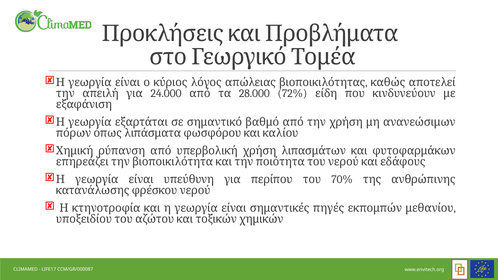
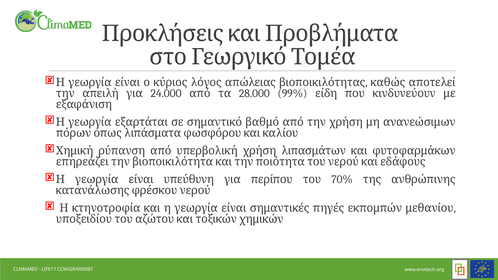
72%: 72% -> 99% (292, 93)
